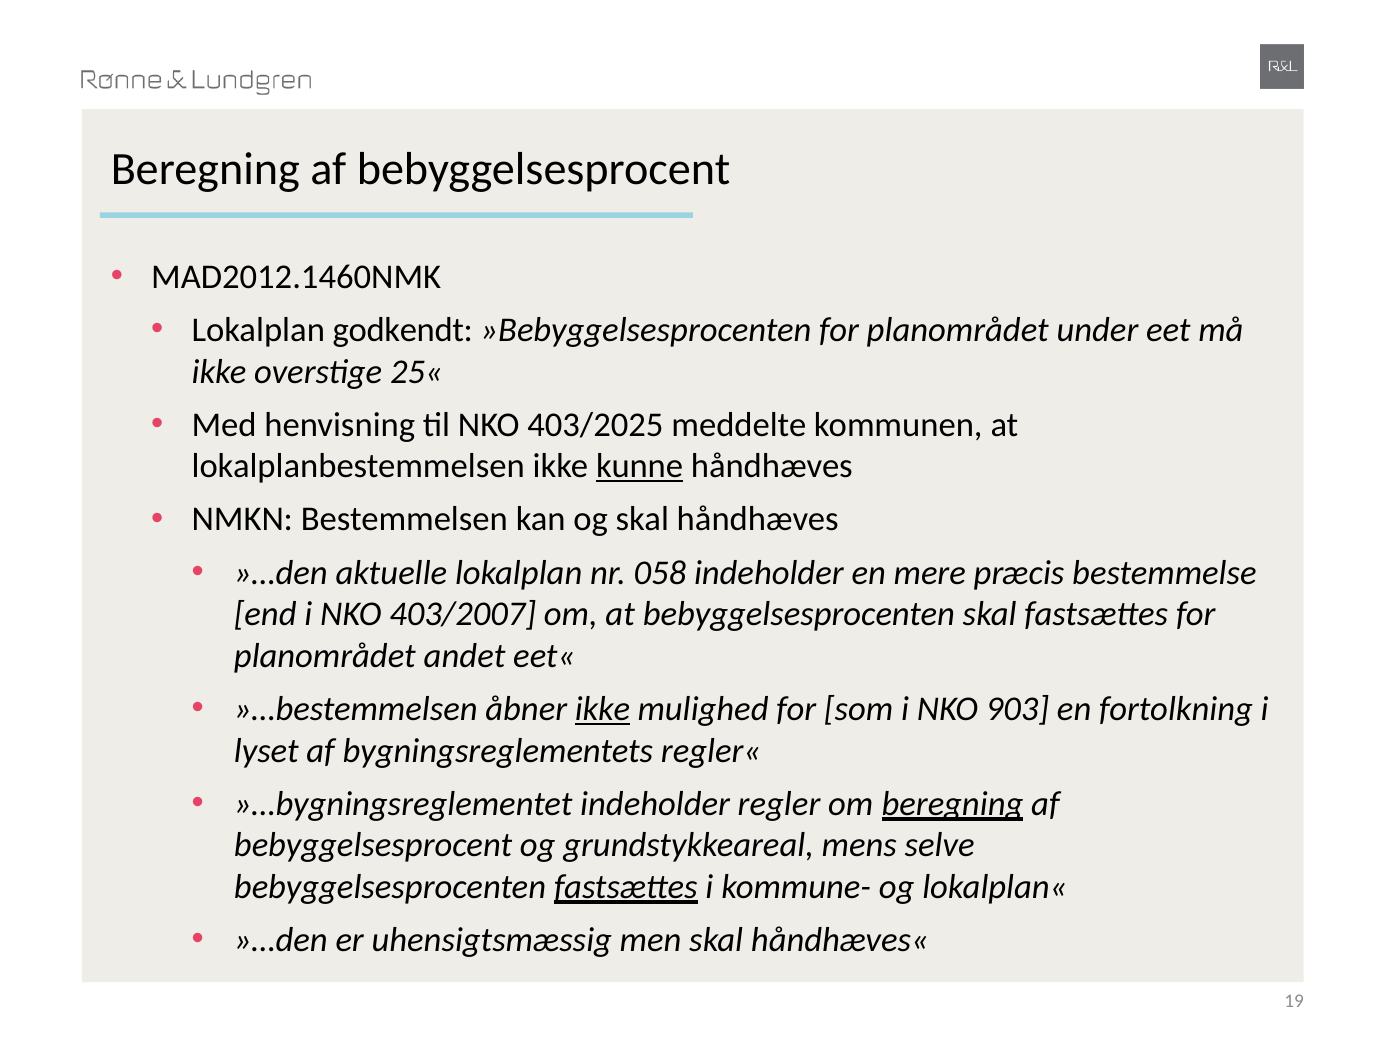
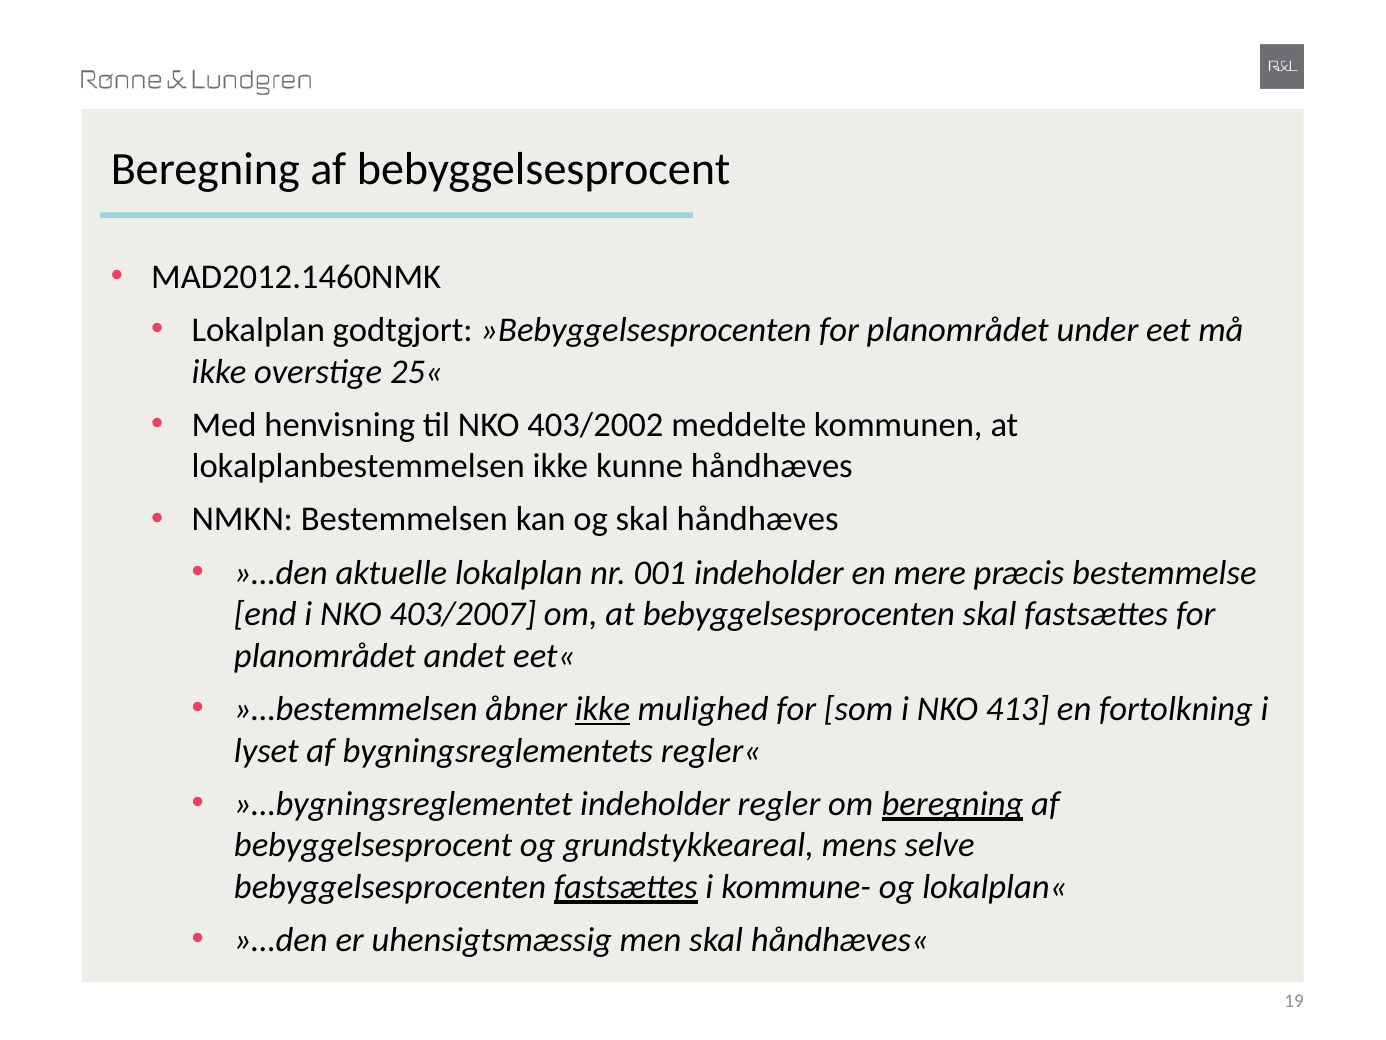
godkendt: godkendt -> godtgjort (403, 330)
403/2025: 403/2025 -> 403/2002 (595, 425)
kunne underline: present -> none (640, 466)
058: 058 -> 001 (660, 572)
903: 903 -> 413 (1018, 709)
